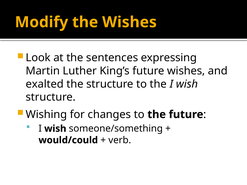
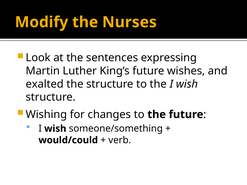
the Wishes: Wishes -> Nurses (129, 22)
